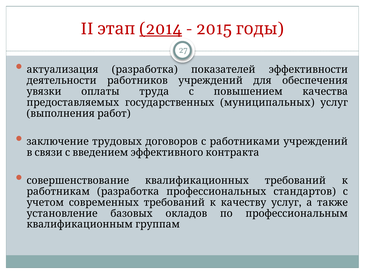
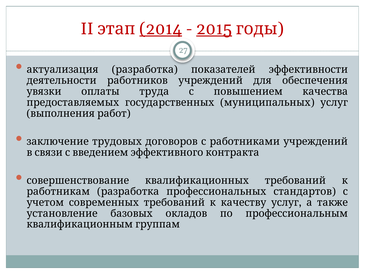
2015 underline: none -> present (214, 29)
